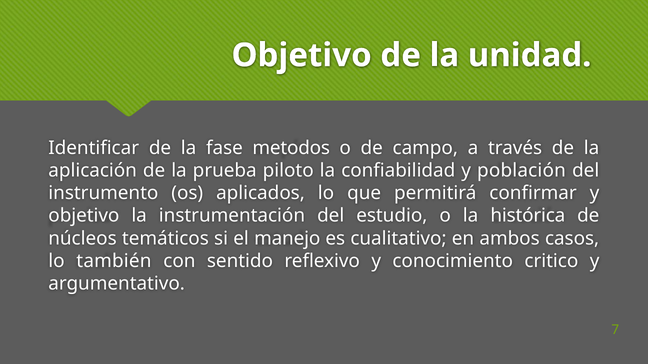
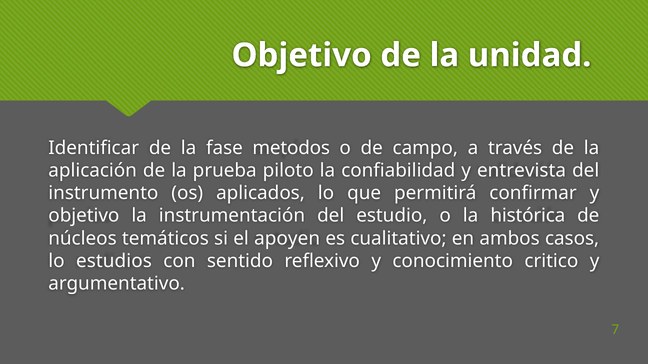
población: población -> entrevista (522, 171)
manejo: manejo -> apoyen (287, 239)
también: también -> estudios (114, 261)
